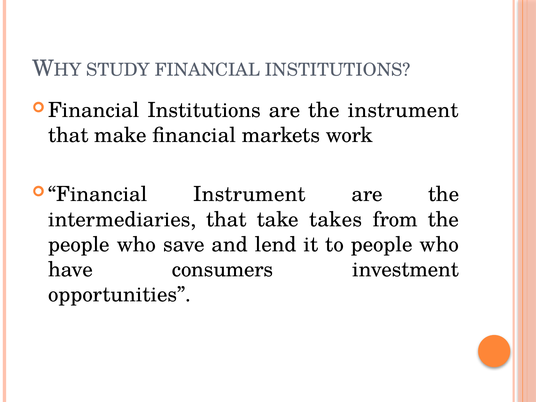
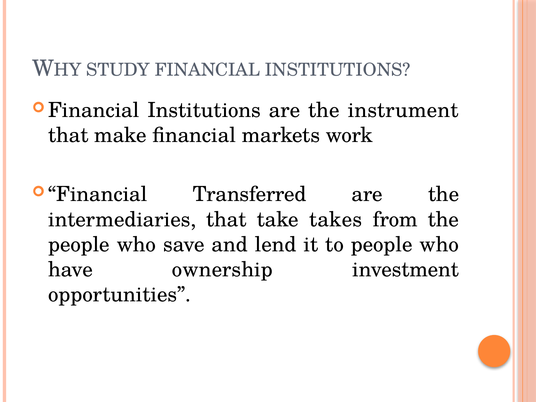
Instrument: Instrument -> Transferred (250, 194)
consumers: consumers -> ownership (222, 270)
